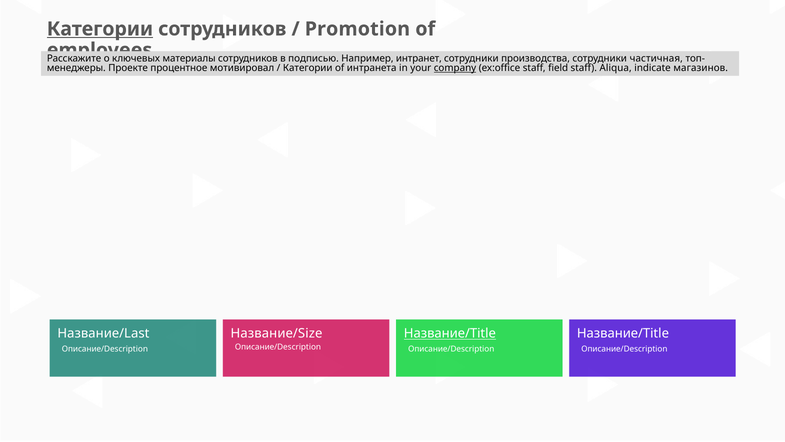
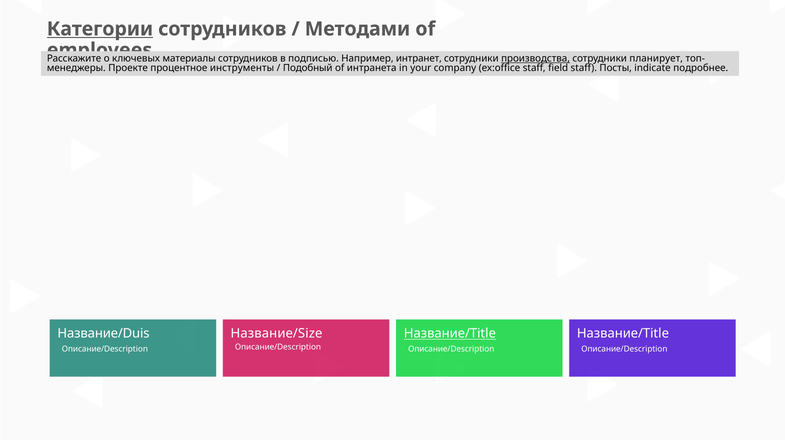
Promotion: Promotion -> Методами (358, 29)
производства underline: none -> present (536, 58)
частичная: частичная -> планирует (656, 58)
мотивировал: мотивировал -> инструменты (242, 68)
Категории: Категории -> Подобный (308, 68)
company underline: present -> none (455, 68)
Aliqua: Aliqua -> Посты (616, 68)
магазинов: магазинов -> подробнее (701, 68)
Название/Last: Название/Last -> Название/Duis (104, 333)
